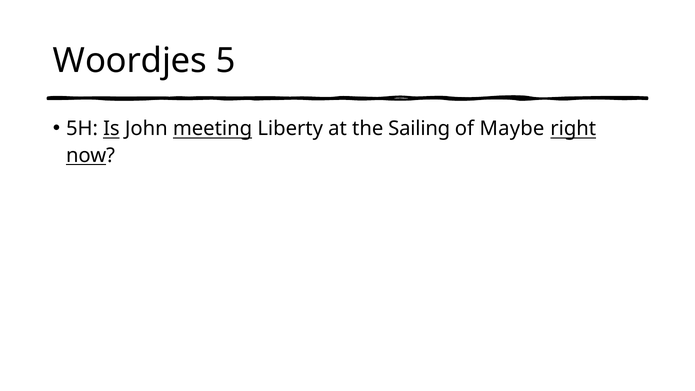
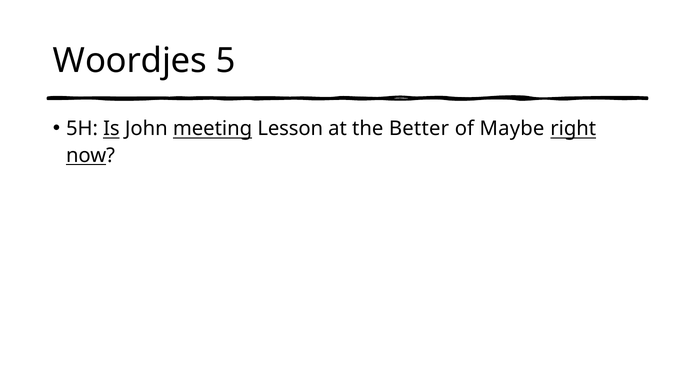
Liberty: Liberty -> Lesson (290, 129)
Sailing: Sailing -> Better (419, 129)
